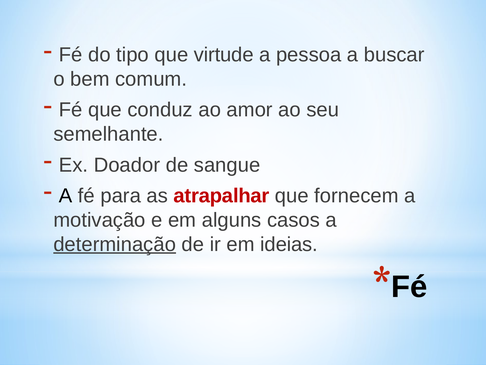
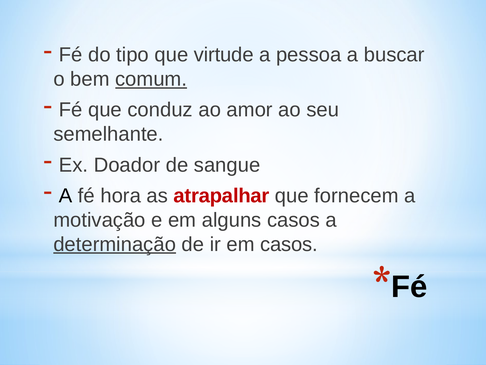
comum underline: none -> present (151, 79)
para: para -> hora (121, 195)
em ideias: ideias -> casos (289, 244)
